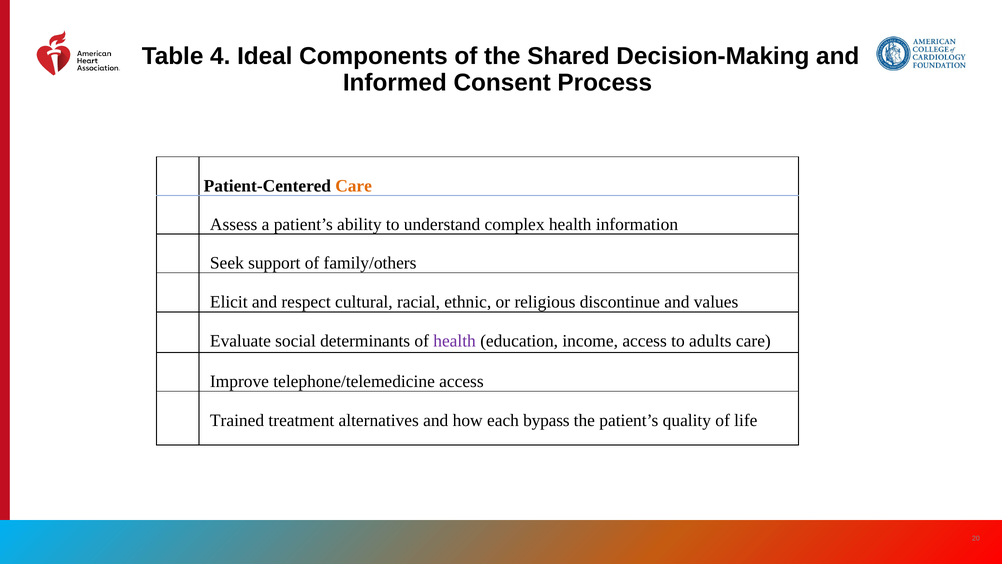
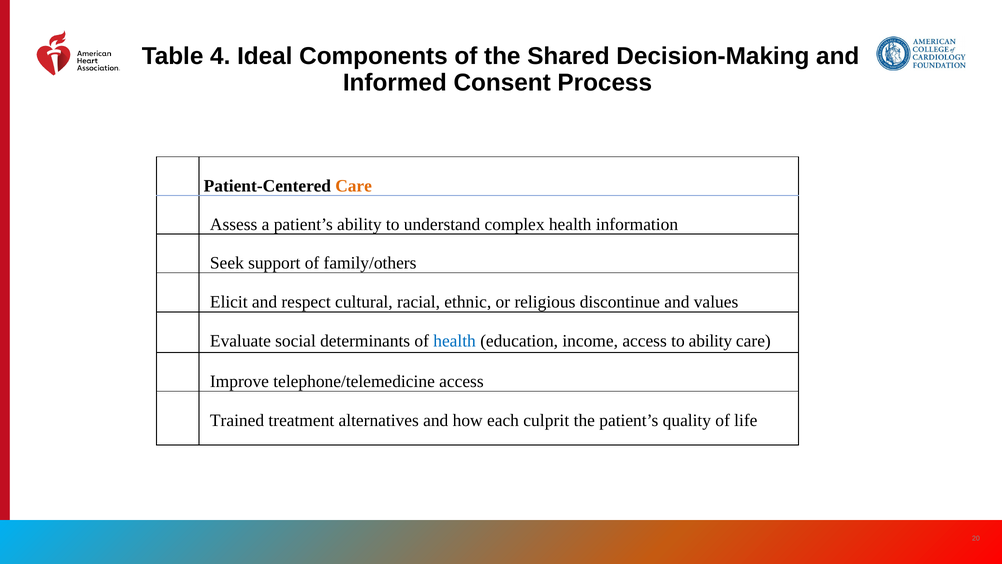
health colour: purple -> blue (455, 341)
to adults: adults -> ability (710, 341)
bypass: bypass -> culprit (546, 420)
